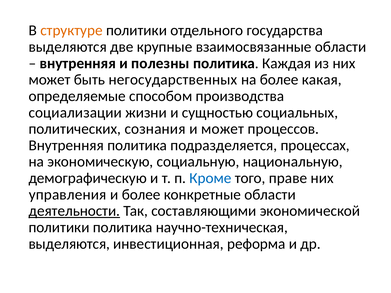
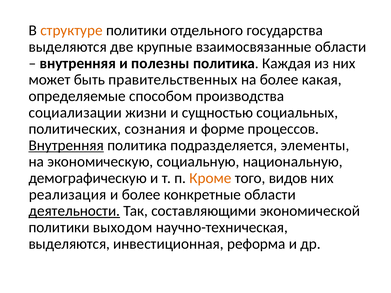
негосударственных: негосударственных -> правительственных (173, 80)
и может: может -> форме (223, 129)
Внутренняя underline: none -> present (66, 145)
процессах: процессах -> элементы (315, 145)
Кроме colour: blue -> orange (210, 178)
праве: праве -> видов (288, 178)
управления: управления -> реализация (68, 195)
политики политика: политика -> выходом (123, 228)
